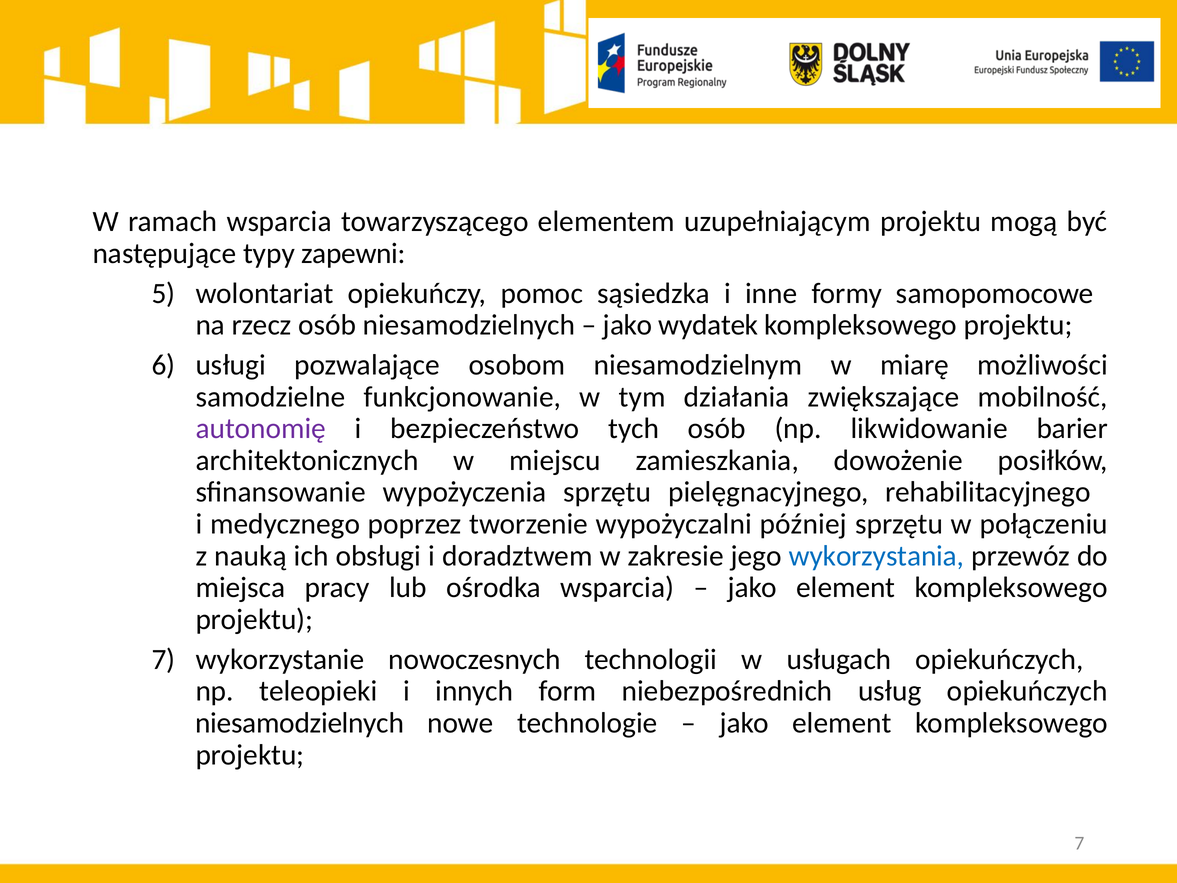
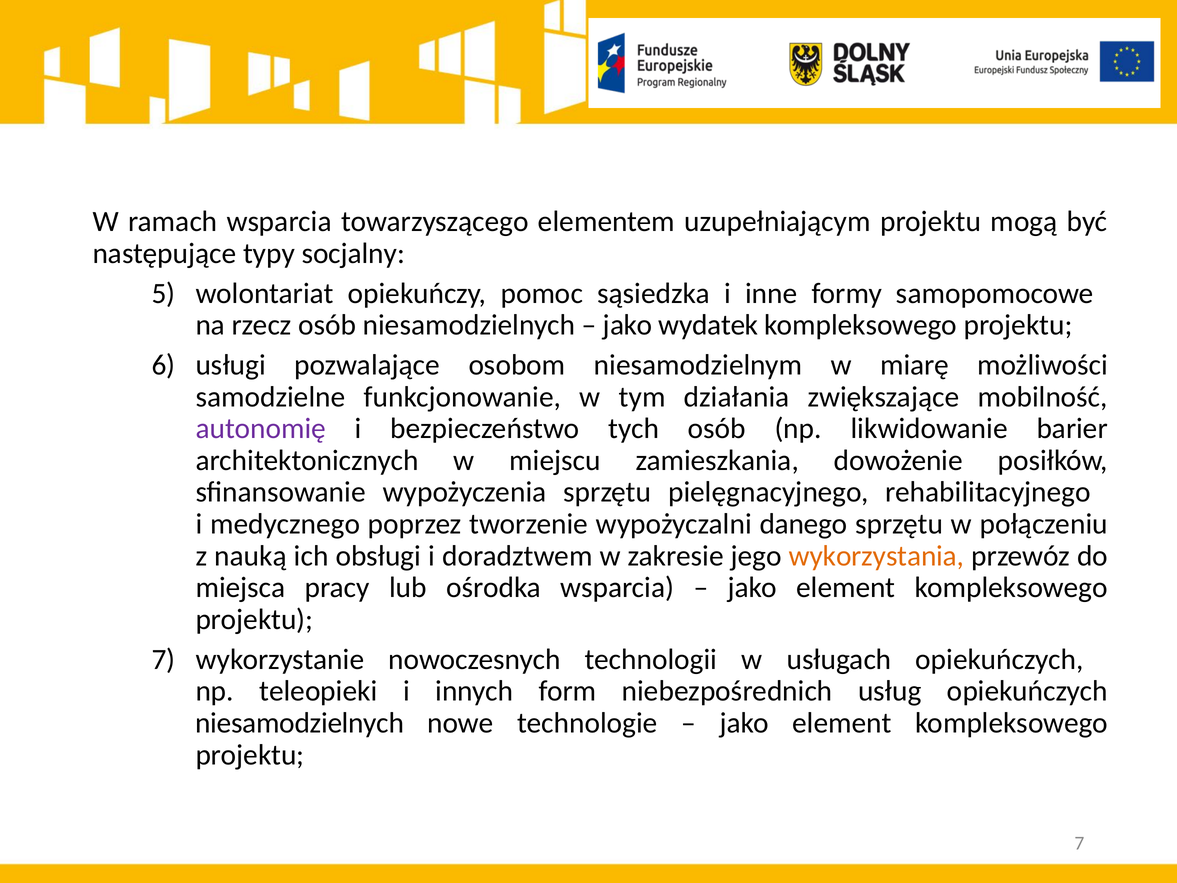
zapewni: zapewni -> socjalny (353, 253)
później: później -> danego (804, 524)
wykorzystania colour: blue -> orange (877, 556)
